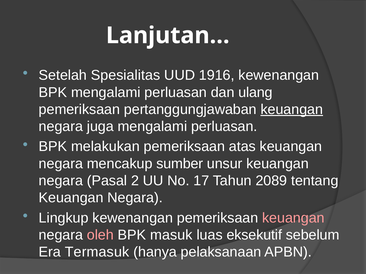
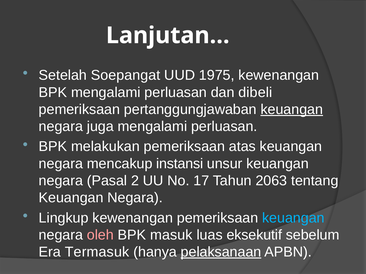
Spesialitas: Spesialitas -> Soepangat (126, 75)
1916: 1916 -> 1975 (217, 75)
ulang: ulang -> dibeli (255, 92)
sumber: sumber -> instansi (180, 164)
2089: 2089 -> 2063 (271, 181)
keuangan colour: pink -> light blue (293, 218)
pelaksanaan underline: none -> present (221, 252)
